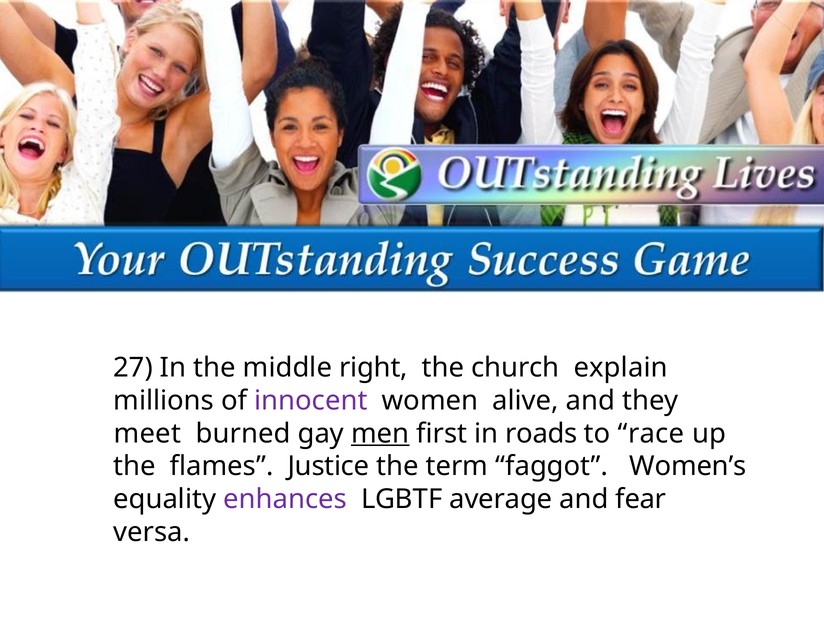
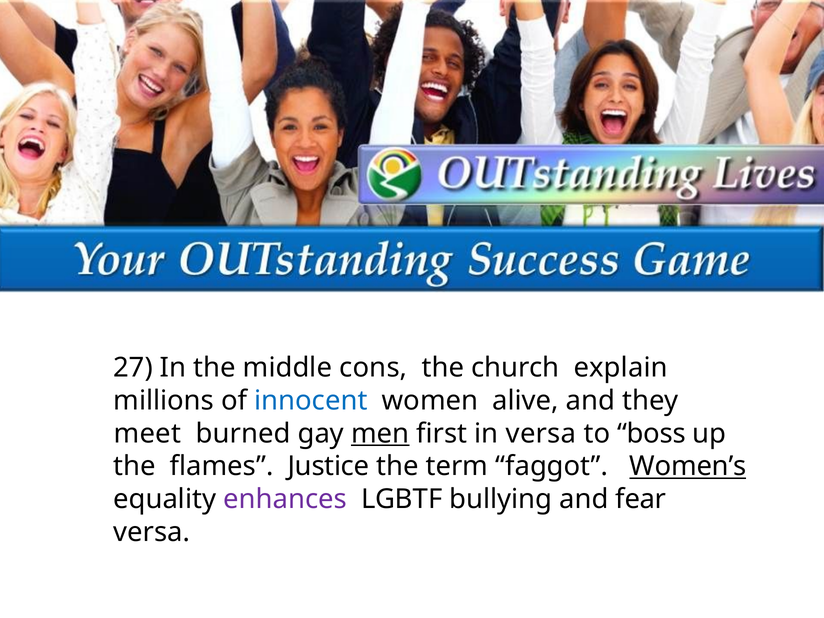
right: right -> cons (373, 368)
innocent colour: purple -> blue (311, 400)
in roads: roads -> versa (541, 433)
race: race -> boss (651, 433)
Women’s underline: none -> present (688, 466)
average: average -> bullying (501, 499)
